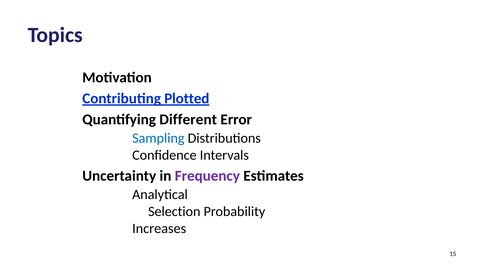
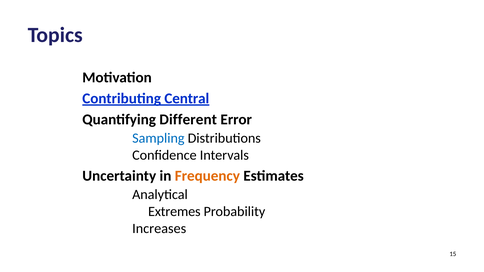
Plotted: Plotted -> Central (187, 99)
Frequency colour: purple -> orange (207, 176)
Selection: Selection -> Extremes (174, 212)
